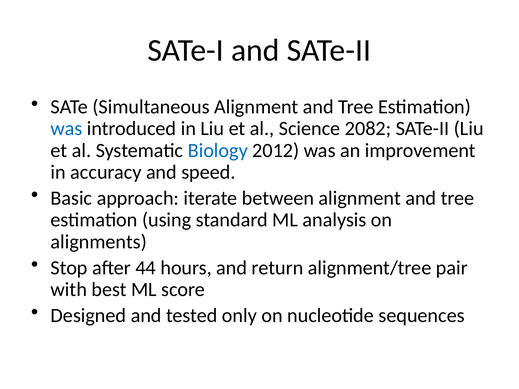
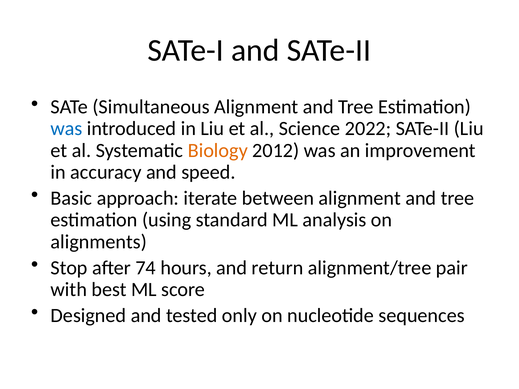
2082: 2082 -> 2022 (368, 129)
Biology colour: blue -> orange (218, 151)
44: 44 -> 74 (146, 268)
